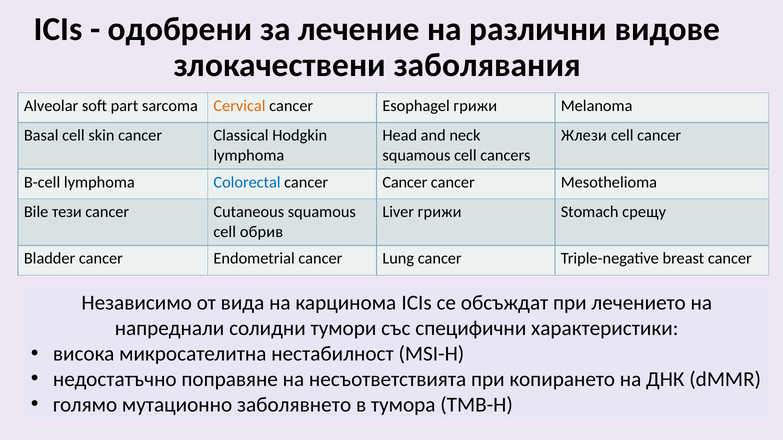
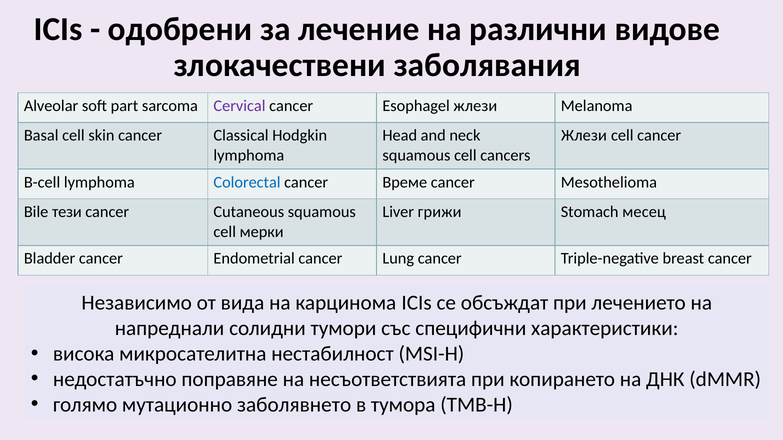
Cervical colour: orange -> purple (240, 106)
Esophagel грижи: грижи -> жлези (475, 106)
Cancer: Cancer -> Време (405, 182)
срещу: срещу -> месец (644, 212)
обрив: обрив -> мерки (262, 232)
